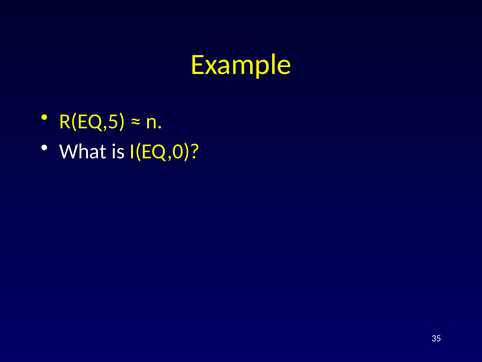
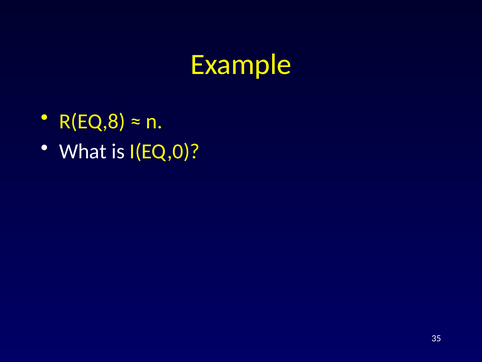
R(EQ,5: R(EQ,5 -> R(EQ,8 (92, 121)
